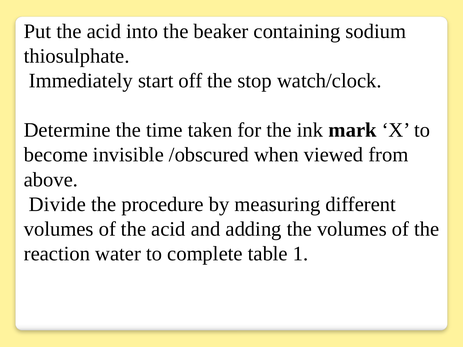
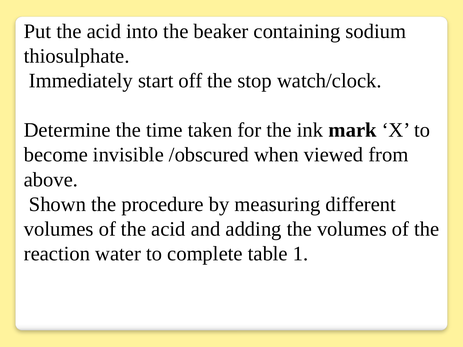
Divide: Divide -> Shown (57, 204)
